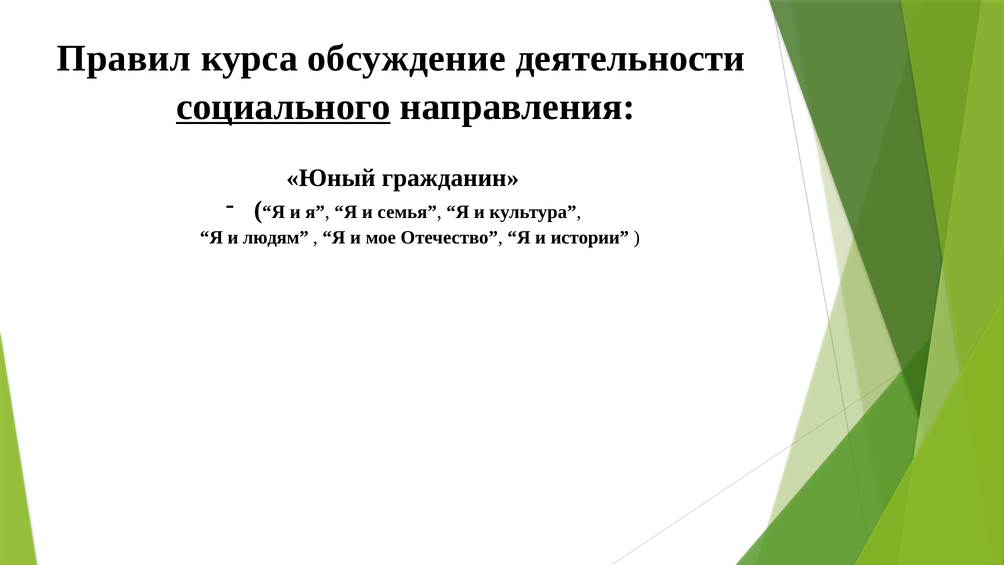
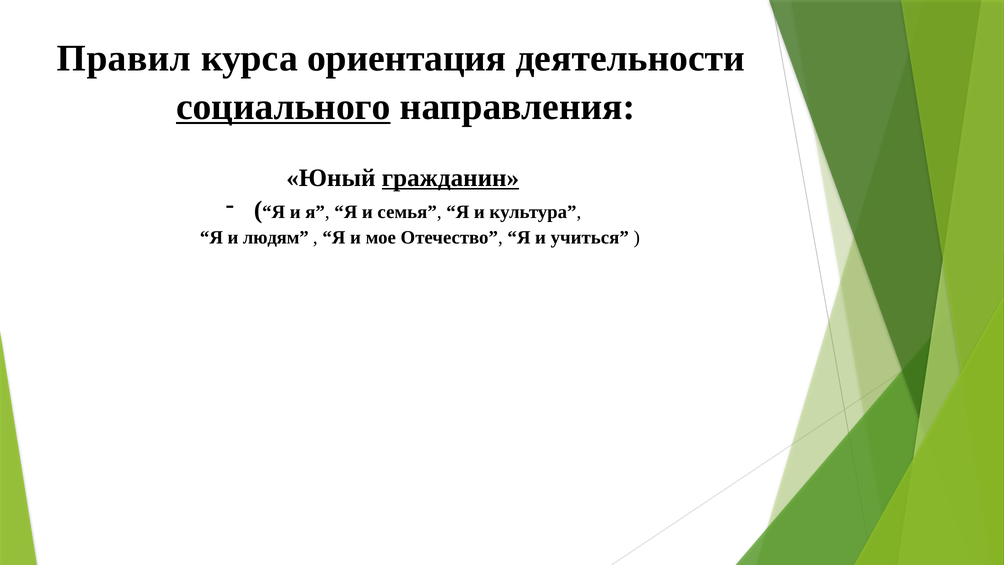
обсуждение: обсуждение -> ориентация (407, 58)
гражданин underline: none -> present (450, 178)
истории: истории -> учиться (590, 238)
